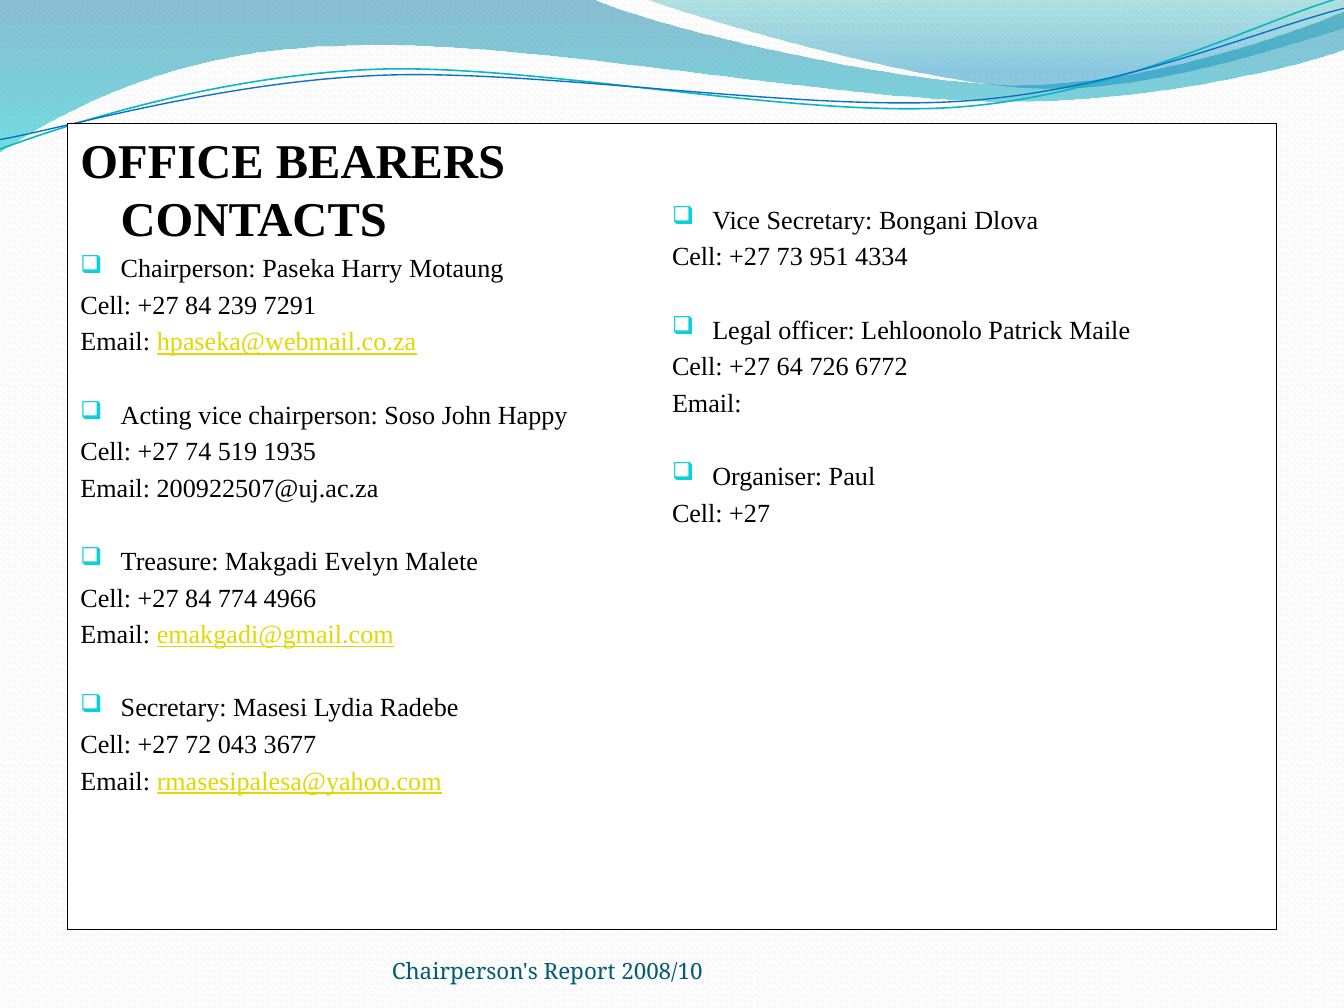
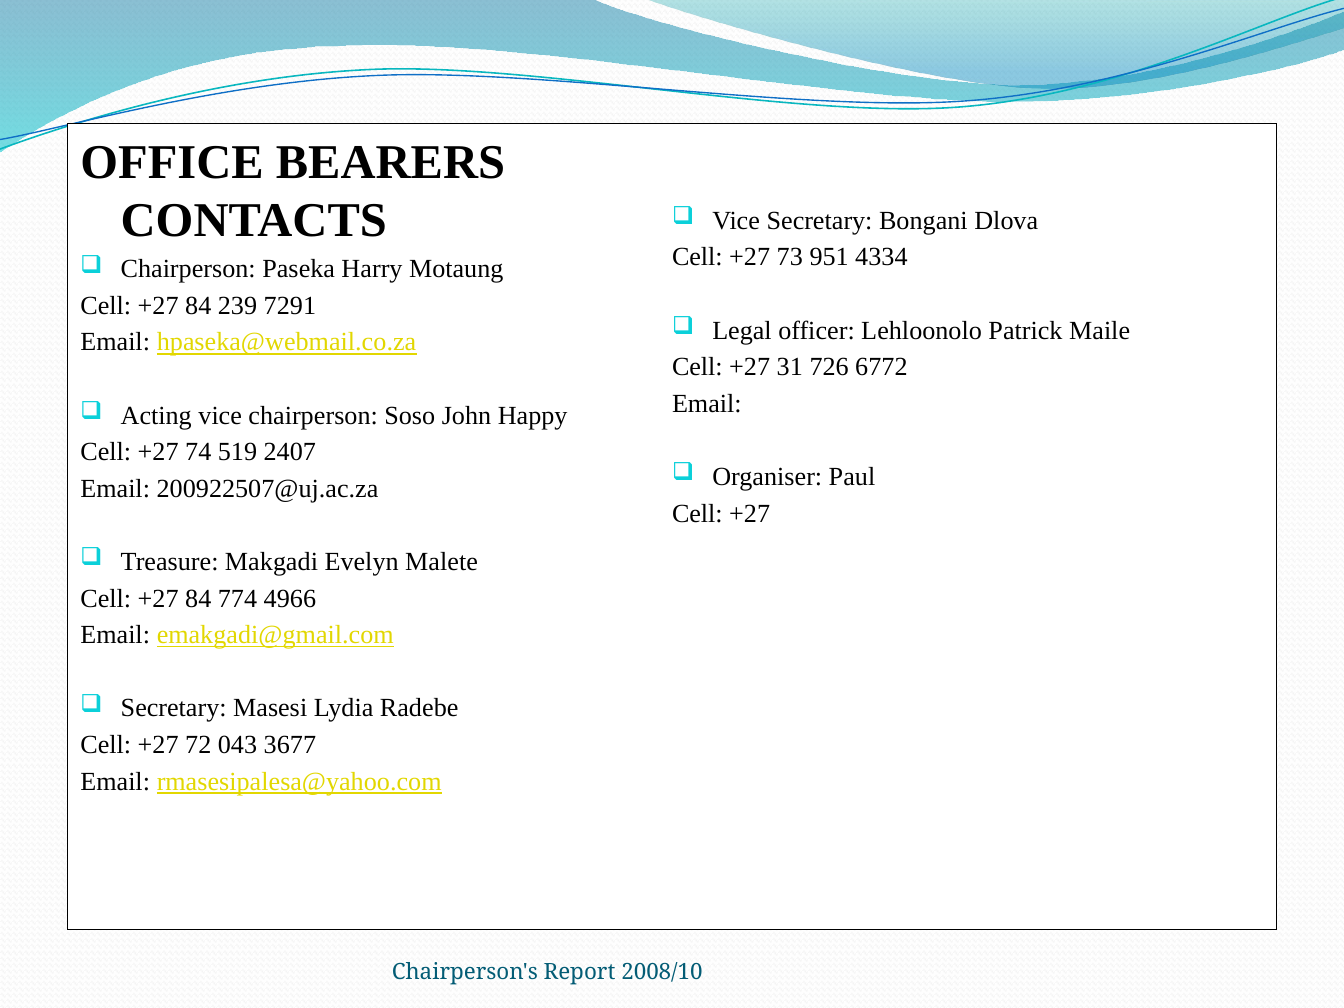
64: 64 -> 31 (790, 367)
1935: 1935 -> 2407 (290, 452)
